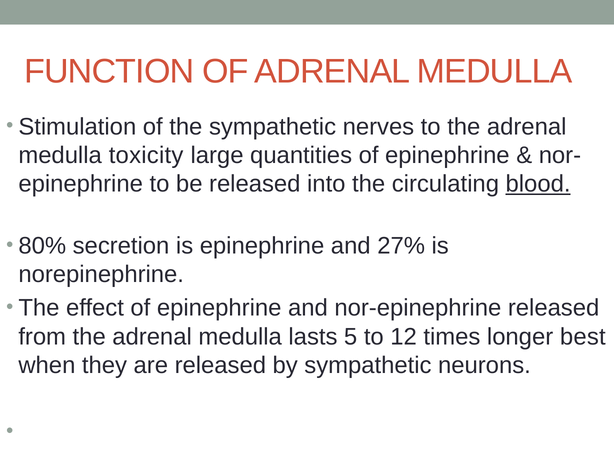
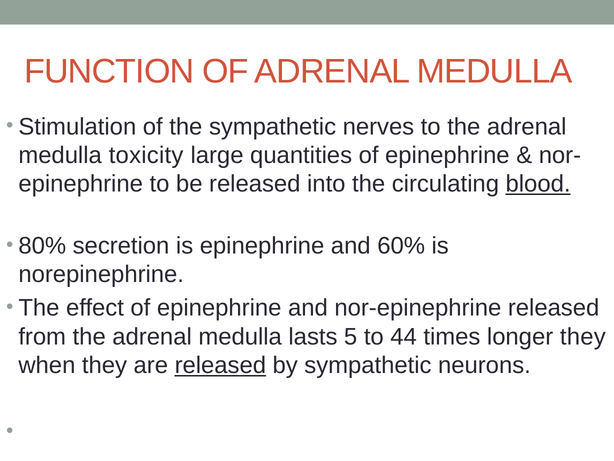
27%: 27% -> 60% (401, 246)
12: 12 -> 44 (404, 336)
longer best: best -> they (583, 336)
released underline: none -> present (220, 365)
